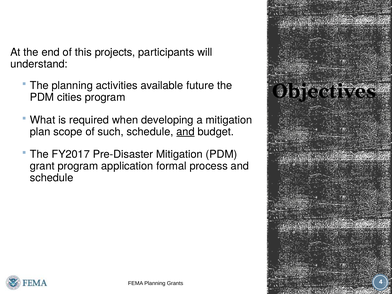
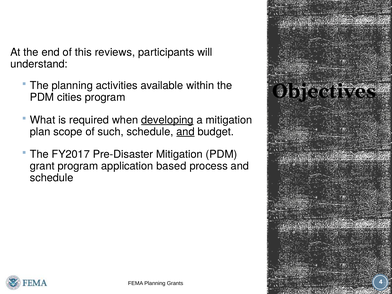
projects: projects -> reviews (115, 52)
future: future -> within (200, 86)
developing underline: none -> present (167, 120)
formal: formal -> based (171, 166)
